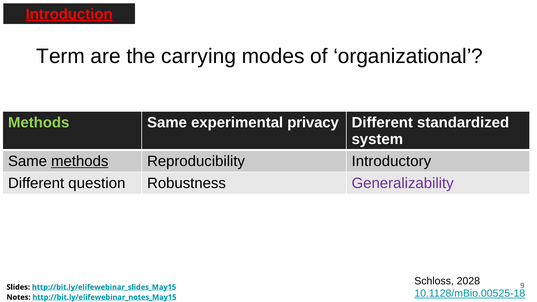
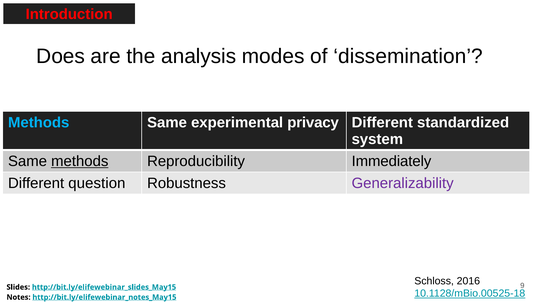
Introduction underline: present -> none (69, 14)
Term: Term -> Does (61, 56)
carrying: carrying -> analysis (199, 56)
organizational: organizational -> dissemination (408, 56)
Methods colour: light green -> light blue (39, 123)
Introductory: Introductory -> Immediately (391, 161)
2028: 2028 -> 2016 (468, 281)
